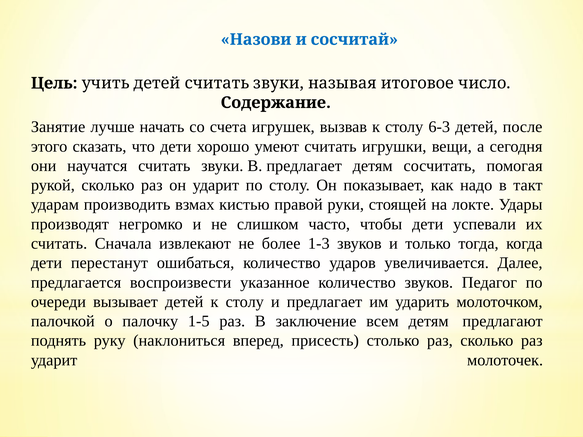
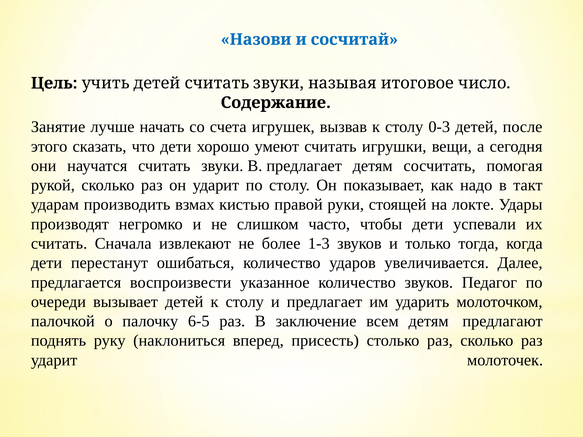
6-3: 6-3 -> 0-3 (439, 127)
1-5: 1-5 -> 6-5 (199, 321)
